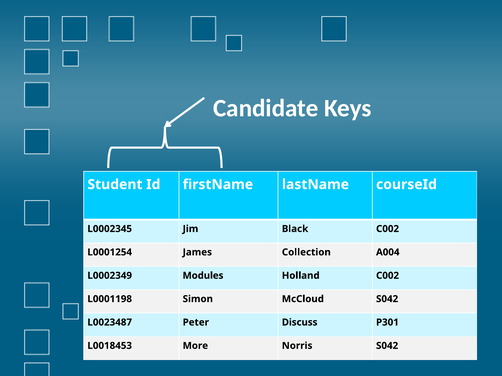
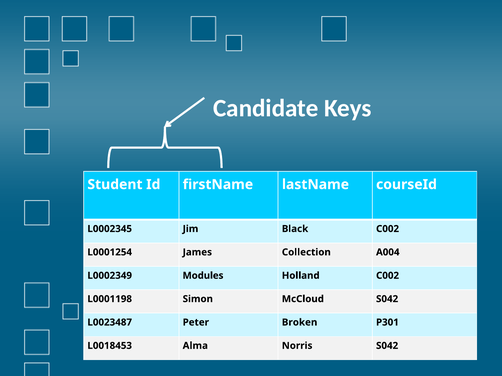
Discuss: Discuss -> Broken (300, 323)
More: More -> Alma (195, 346)
